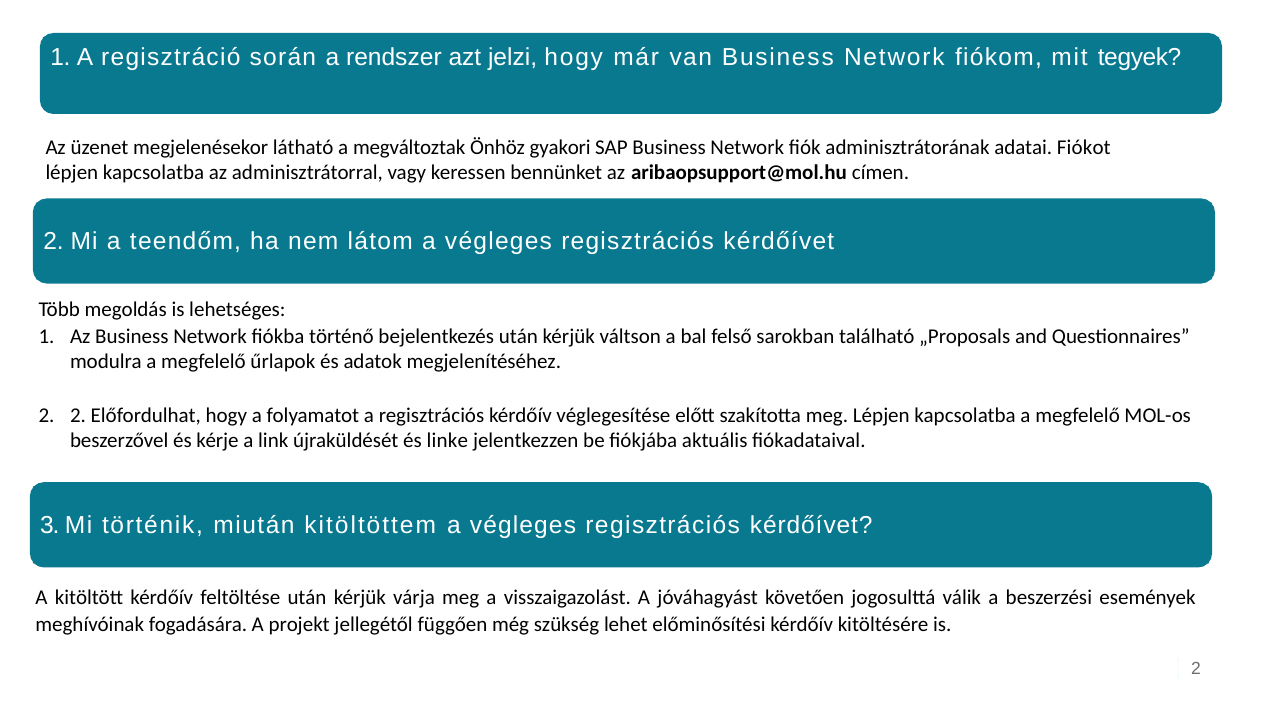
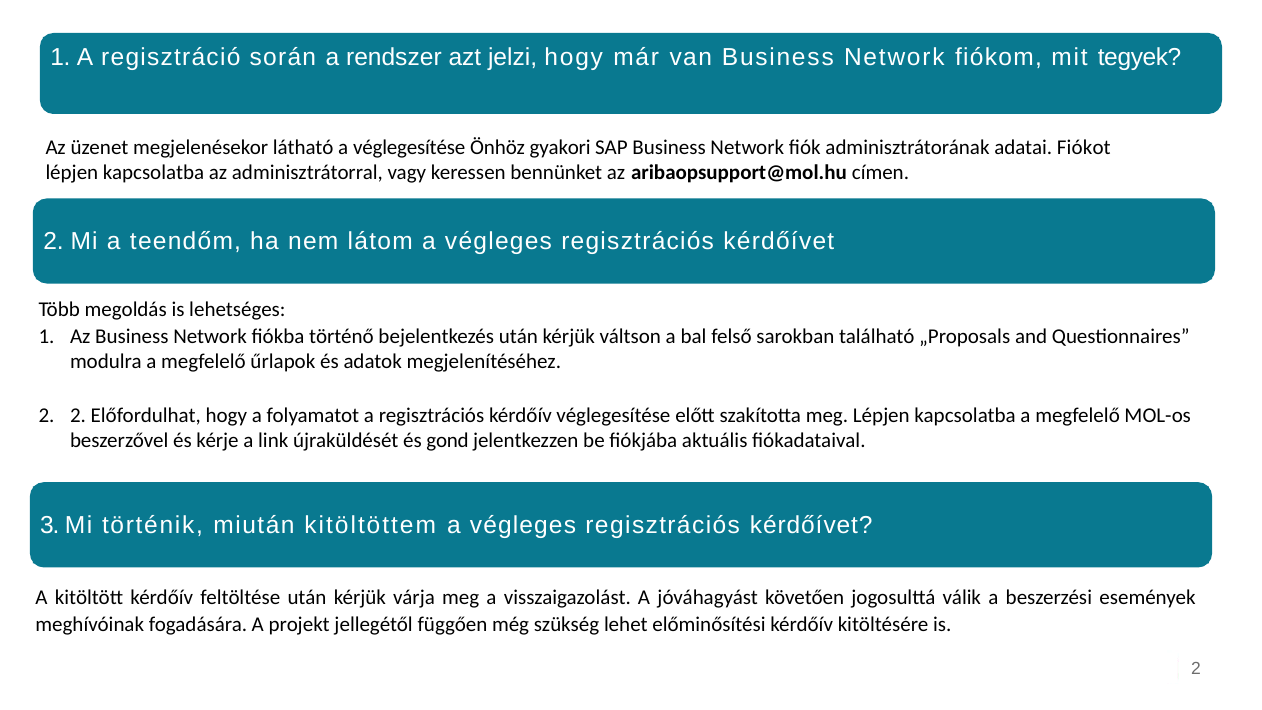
a megváltoztak: megváltoztak -> véglegesítése (409, 147)
linke: linke -> gond (448, 441)
